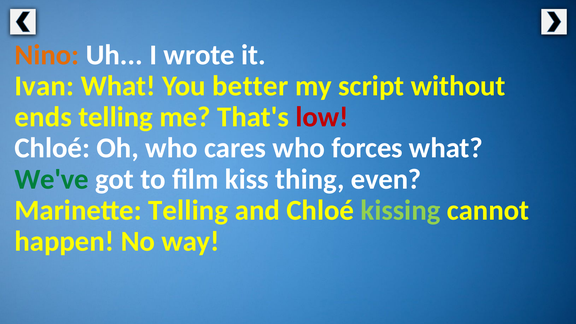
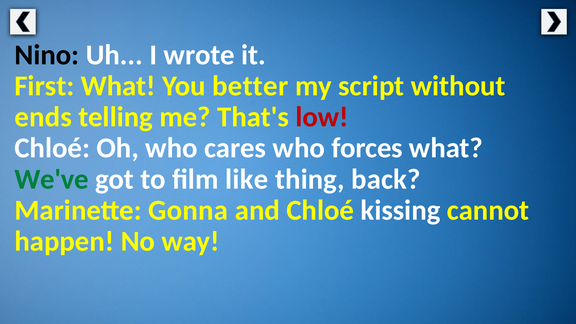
Nino colour: orange -> black (47, 55)
Ivan: Ivan -> First (44, 86)
kiss: kiss -> like (247, 179)
even: even -> back (386, 179)
Marinette Telling: Telling -> Gonna (188, 210)
kissing colour: light green -> white (400, 210)
